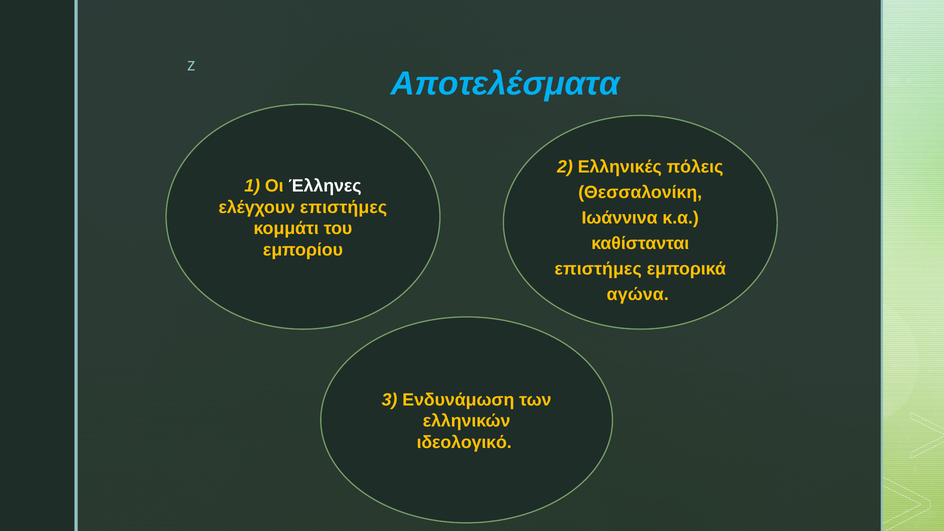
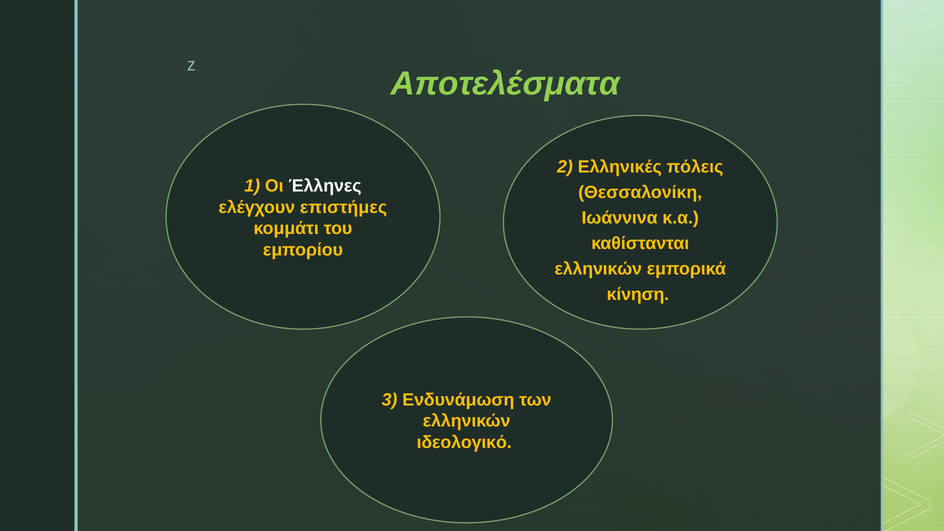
Αποτελέσματα colour: light blue -> light green (505, 84)
επιστήμες: επιστήμες -> ελληνικών (598, 269)
αγώνα: αγώνα -> κίνηση (638, 294)
